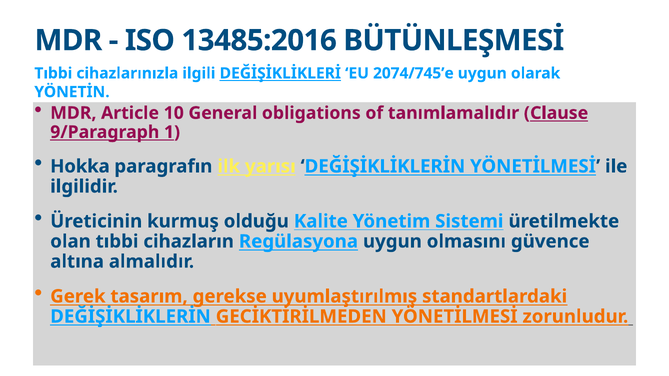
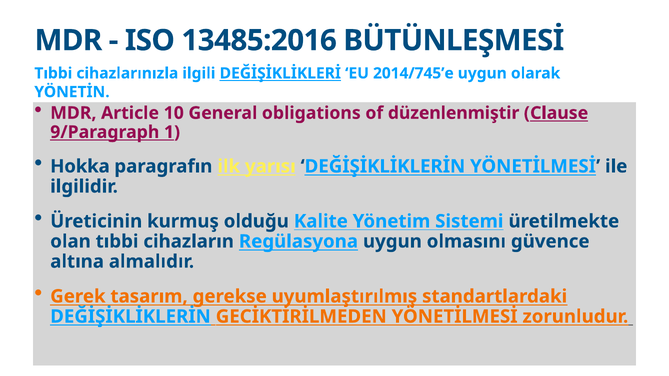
2074/745’e: 2074/745’e -> 2014/745’e (413, 73)
tanımlamalıdır: tanımlamalıdır -> düzenlenmiştir (454, 113)
